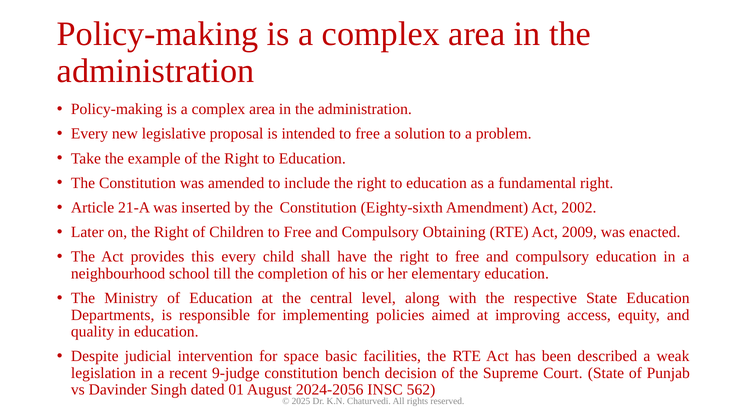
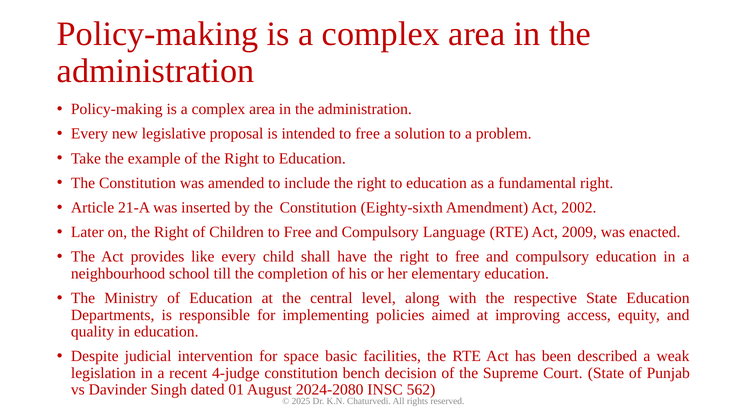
Obtaining: Obtaining -> Language (454, 232)
this: this -> like (203, 257)
9-judge: 9-judge -> 4-judge (236, 373)
2024-2056: 2024-2056 -> 2024-2080 (330, 390)
